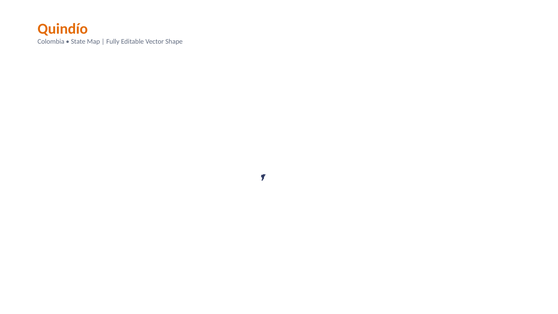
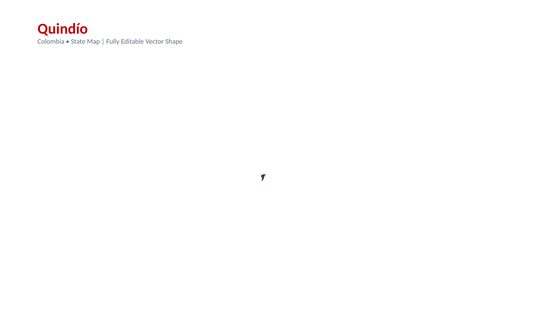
Quindío colour: orange -> red (63, 29)
